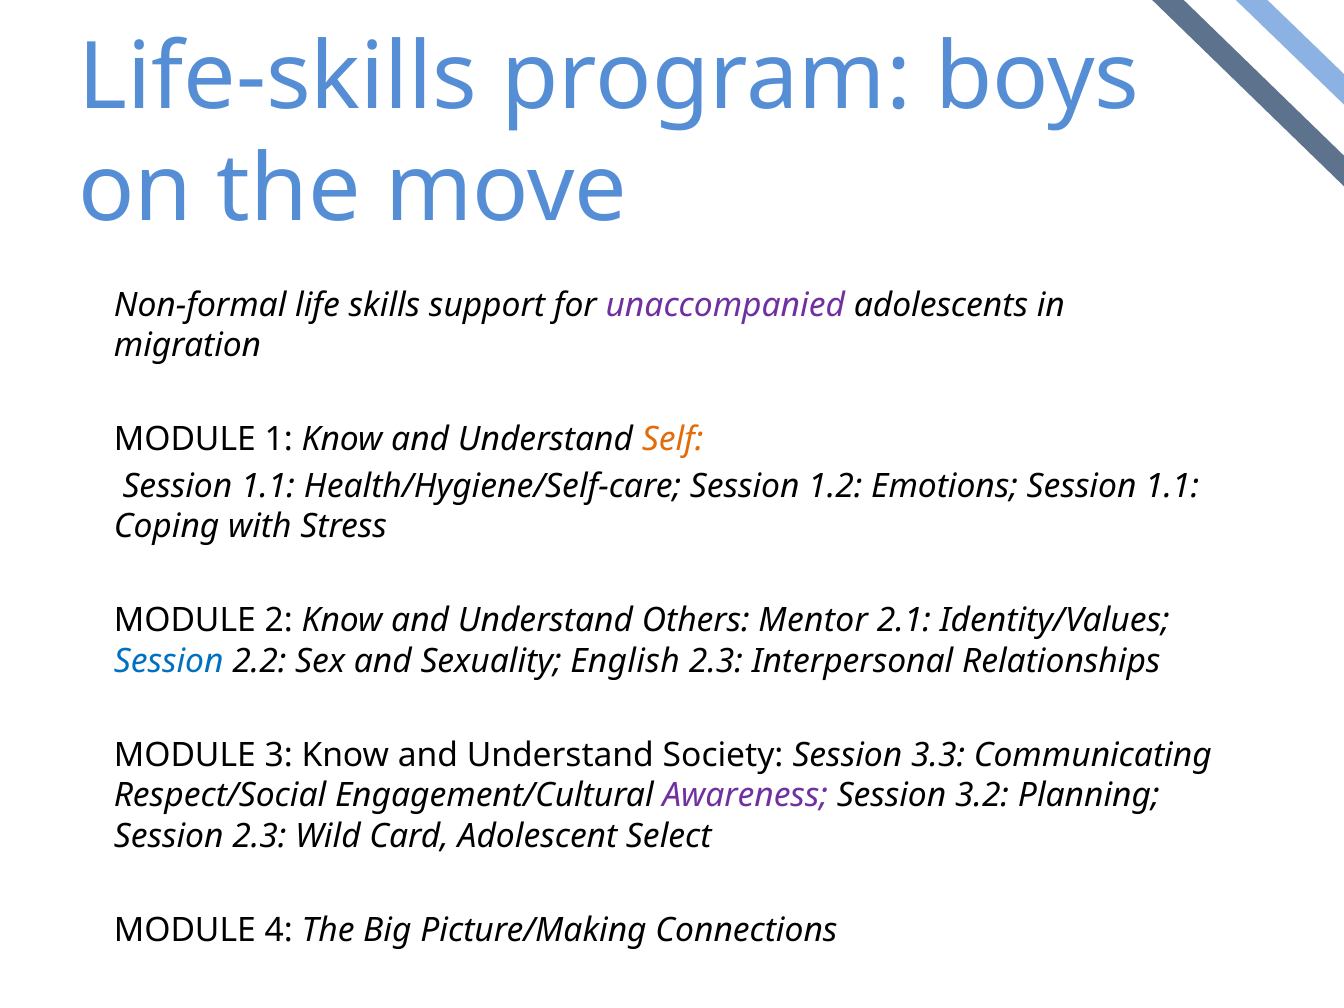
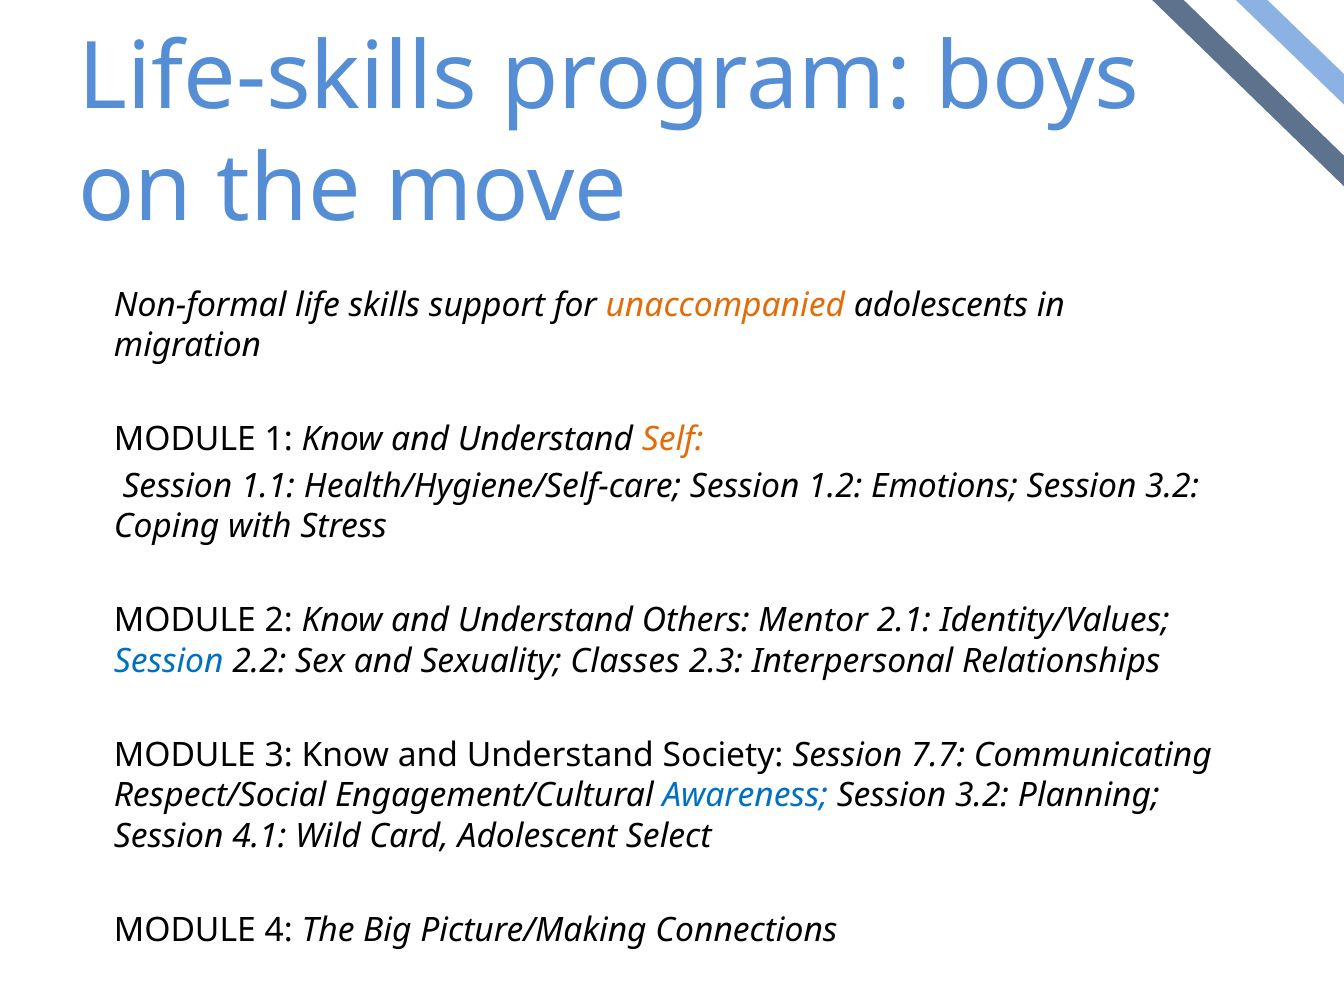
unaccompanied colour: purple -> orange (725, 305)
Emotions Session 1.1: 1.1 -> 3.2 (1172, 487)
English: English -> Classes (625, 661)
3.3: 3.3 -> 7.7 (938, 755)
Awareness colour: purple -> blue (745, 796)
Session 2.3: 2.3 -> 4.1 (259, 836)
